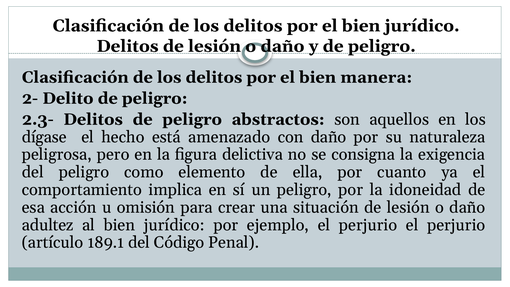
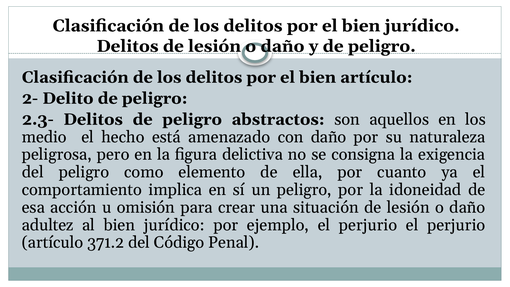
bien manera: manera -> artículo (376, 77)
dígase: dígase -> medio (44, 137)
189.1: 189.1 -> 371.2 (106, 242)
